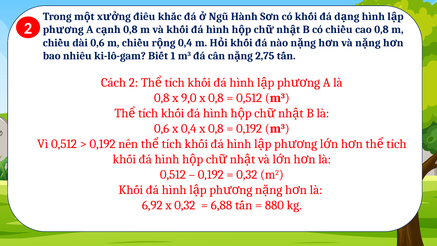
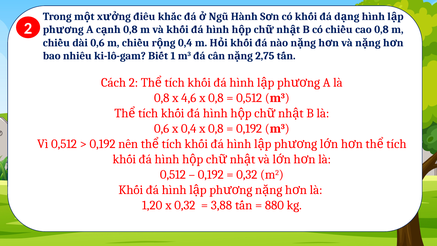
9,0: 9,0 -> 4,6 (189, 98)
6,92: 6,92 -> 1,20 (152, 205)
6,88: 6,88 -> 3,88 (221, 205)
